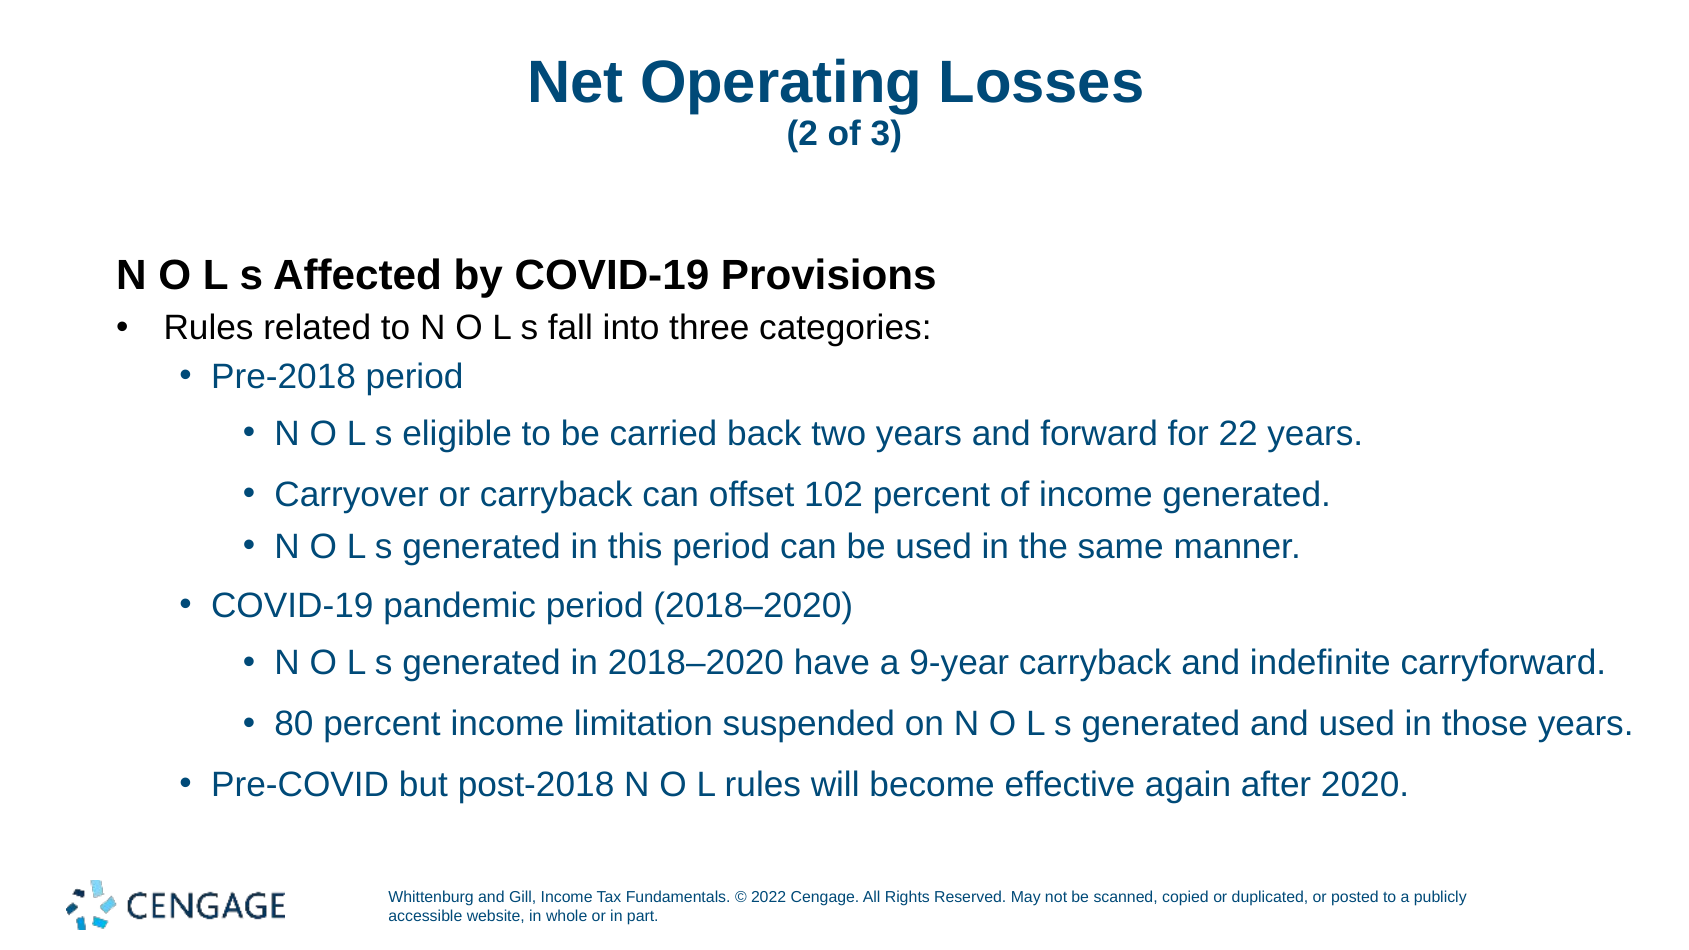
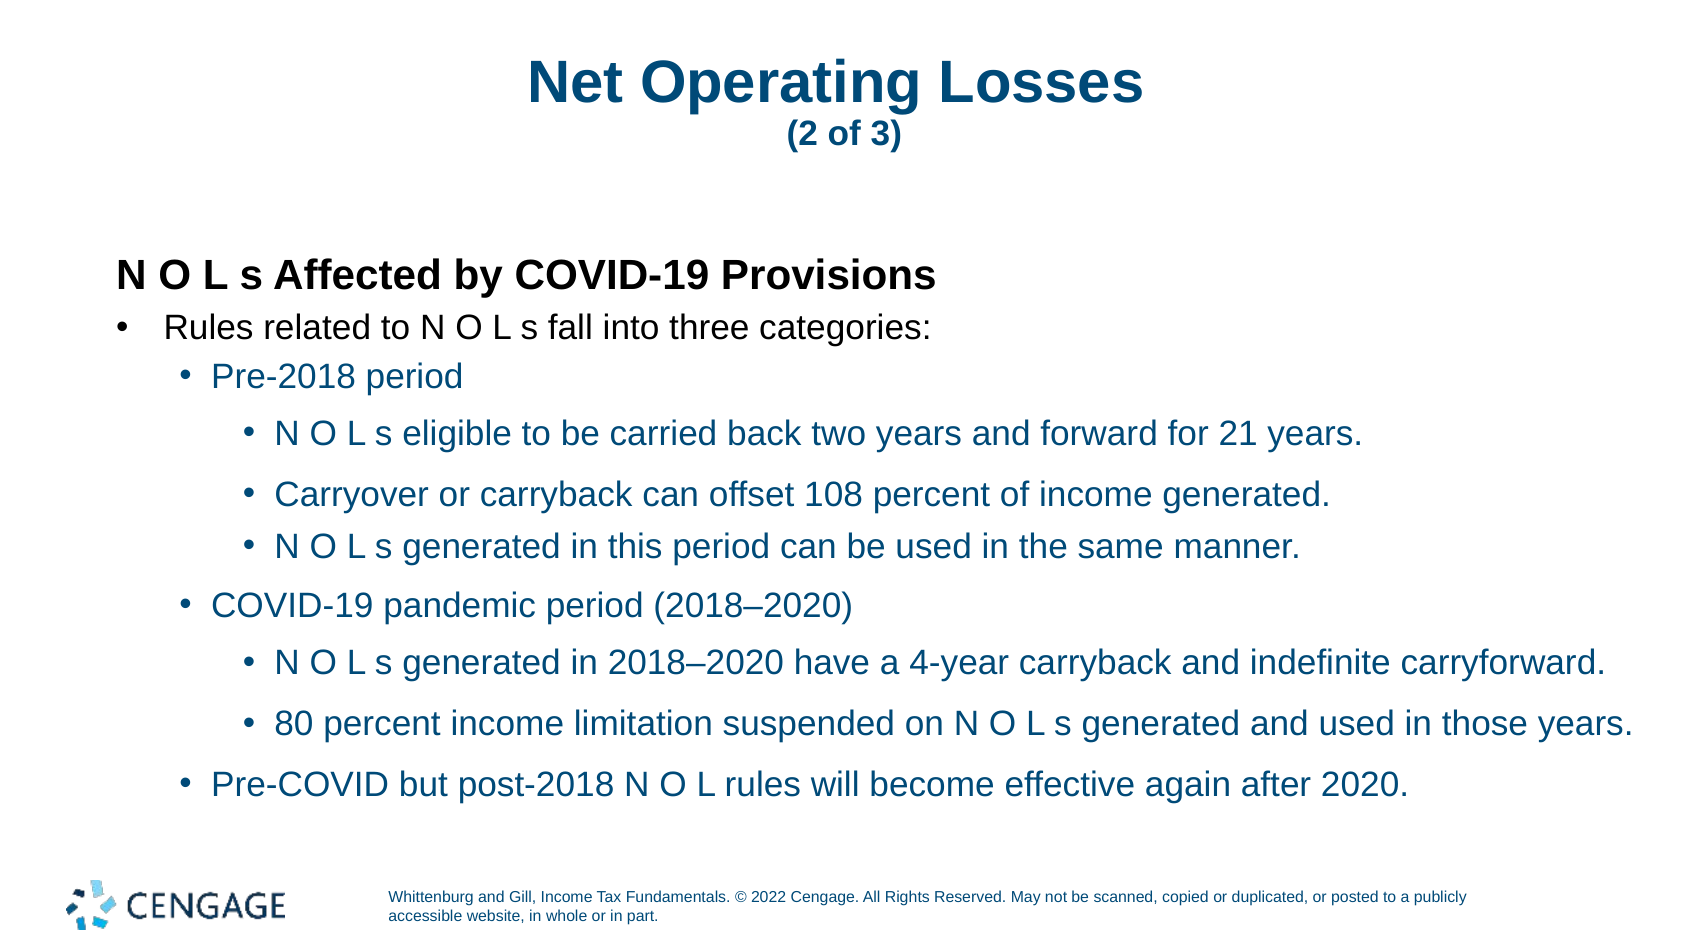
22: 22 -> 21 (1238, 434)
102: 102 -> 108 (834, 495)
9-year: 9-year -> 4-year (959, 663)
